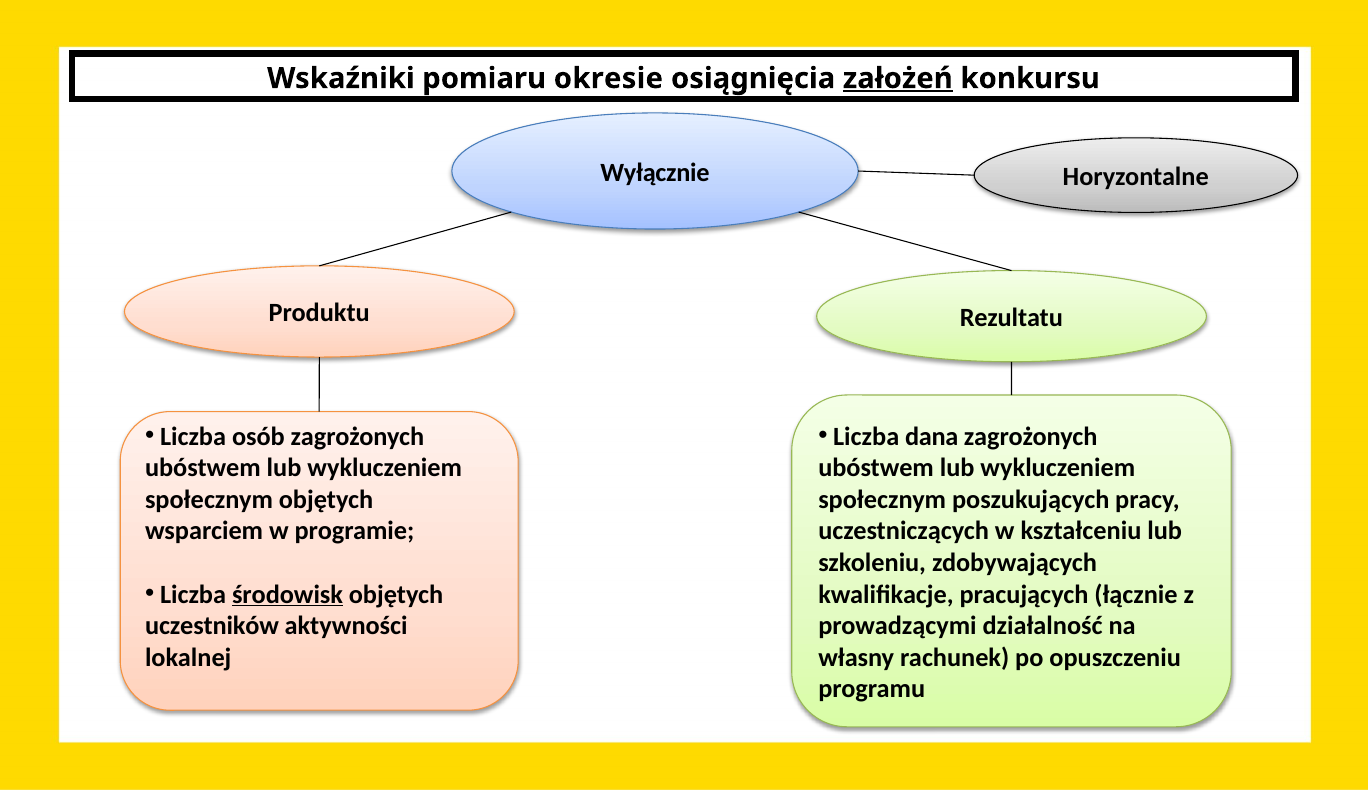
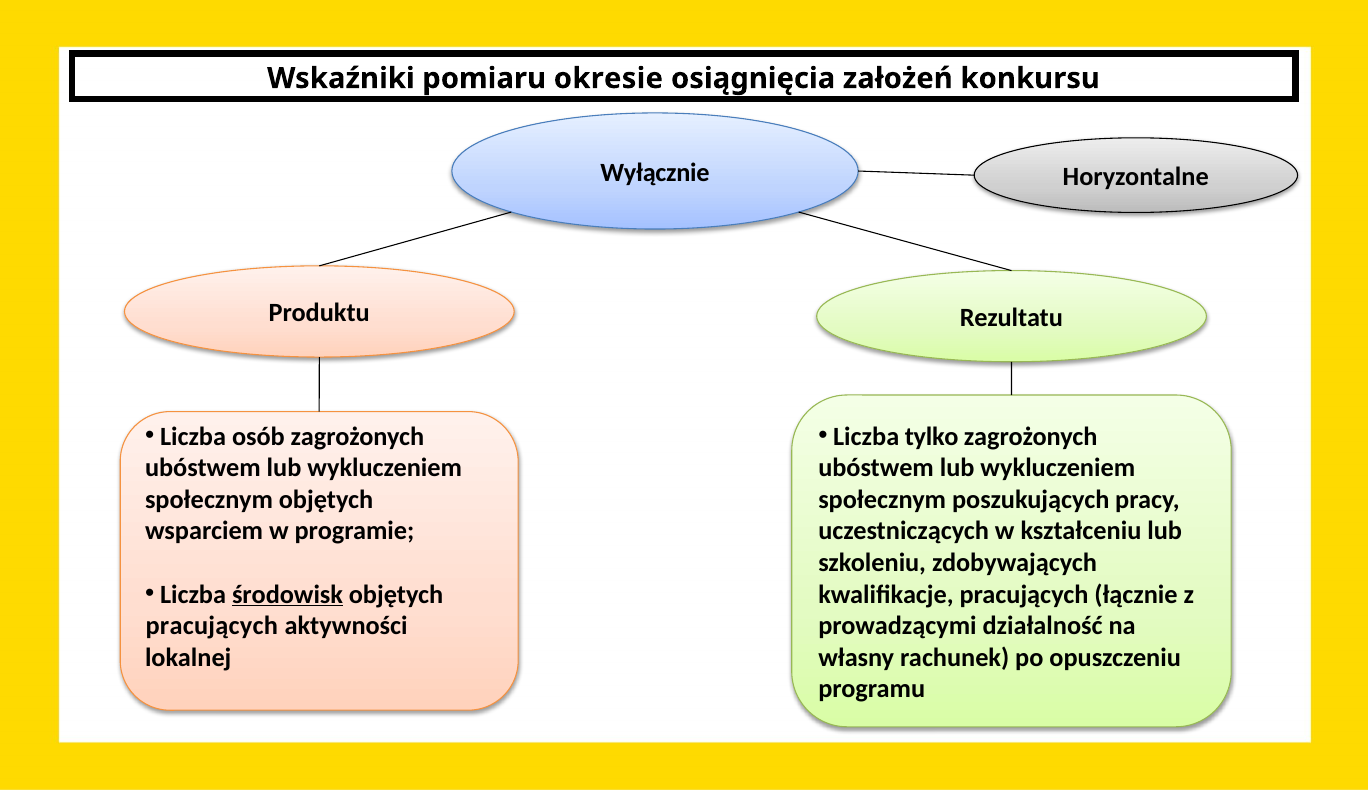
założeń underline: present -> none (898, 78)
dana: dana -> tylko (932, 436)
uczestników: uczestników -> pracujących (212, 626)
